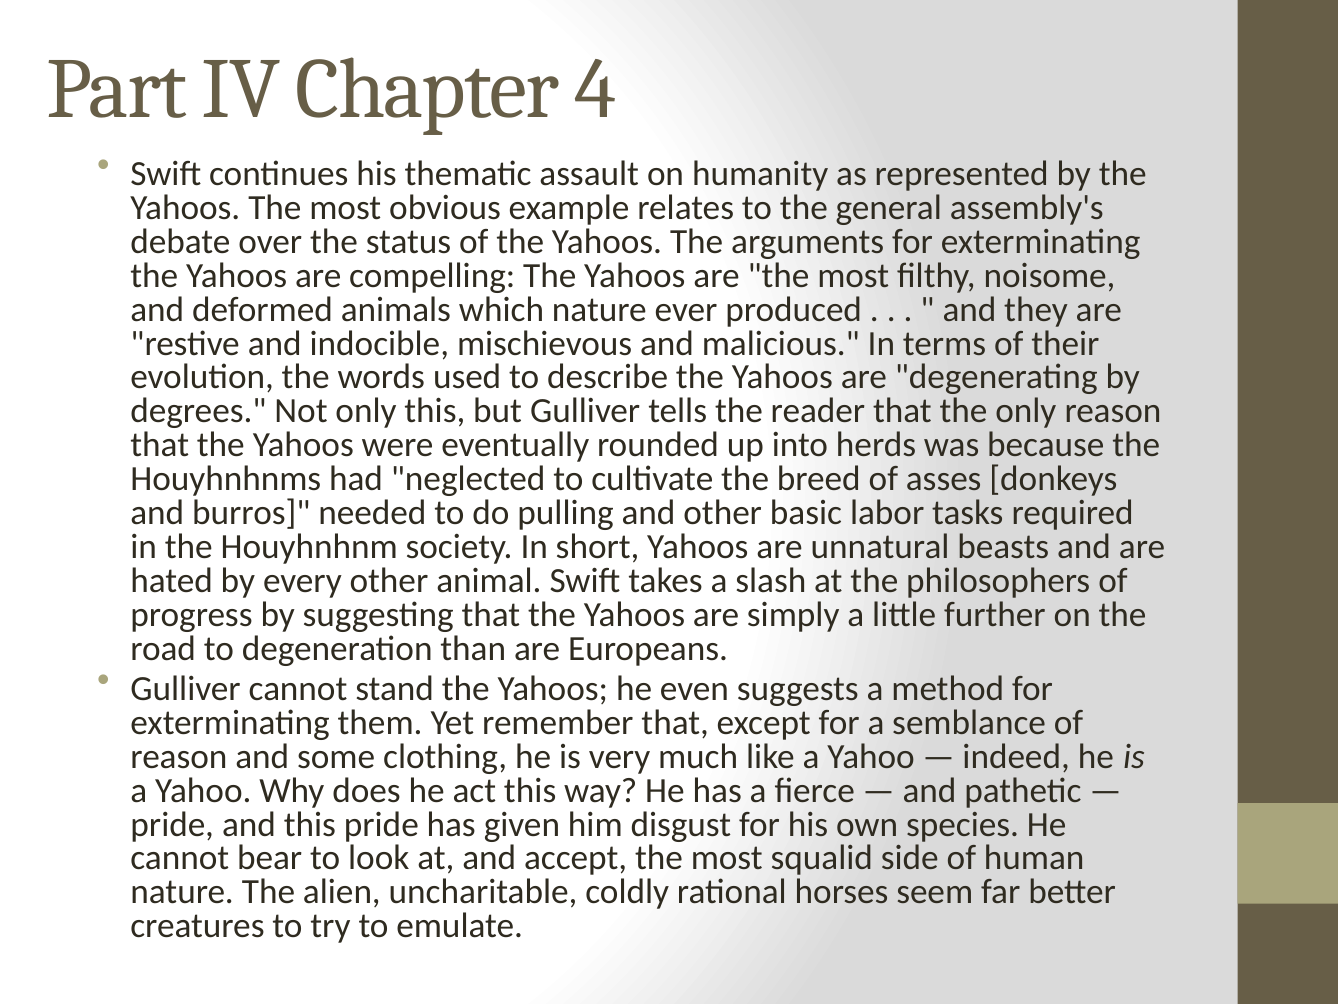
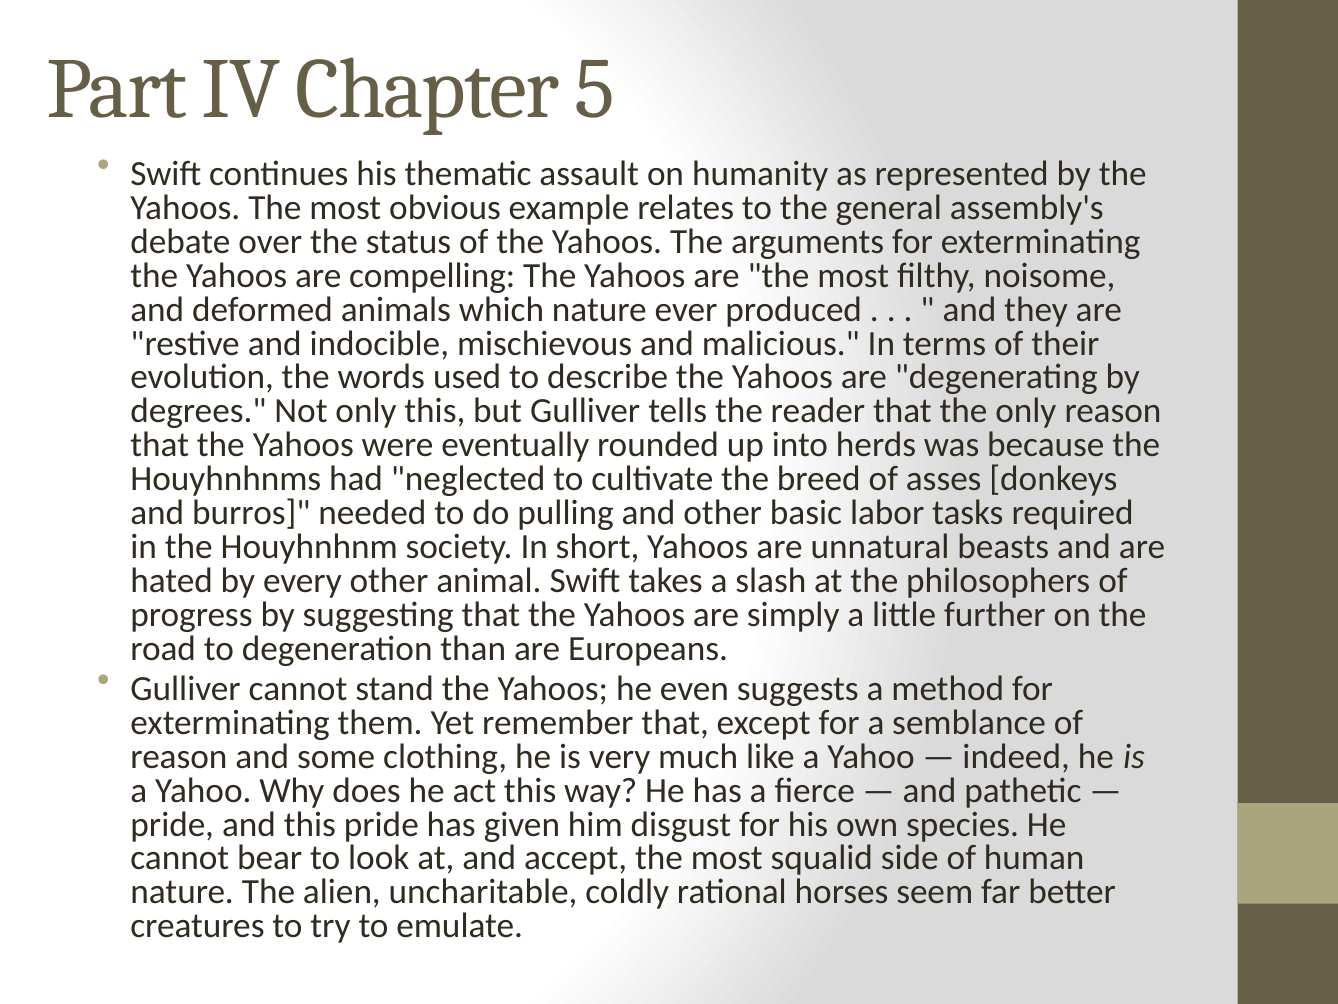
4: 4 -> 5 (595, 90)
